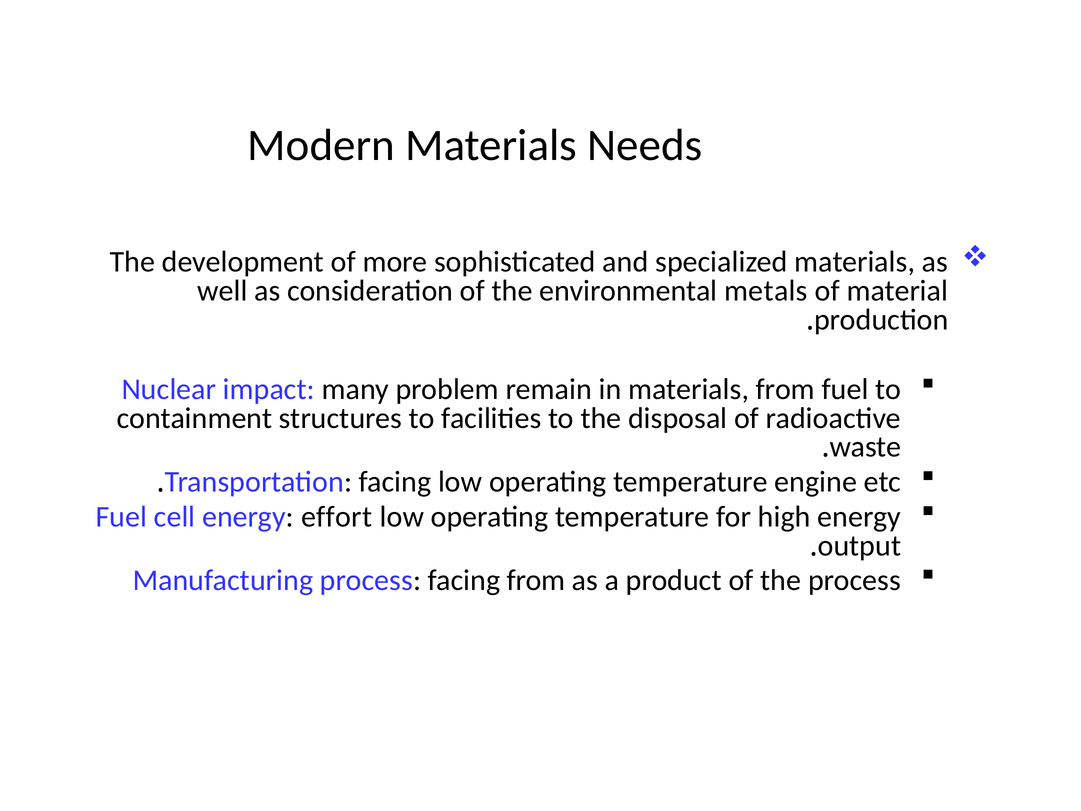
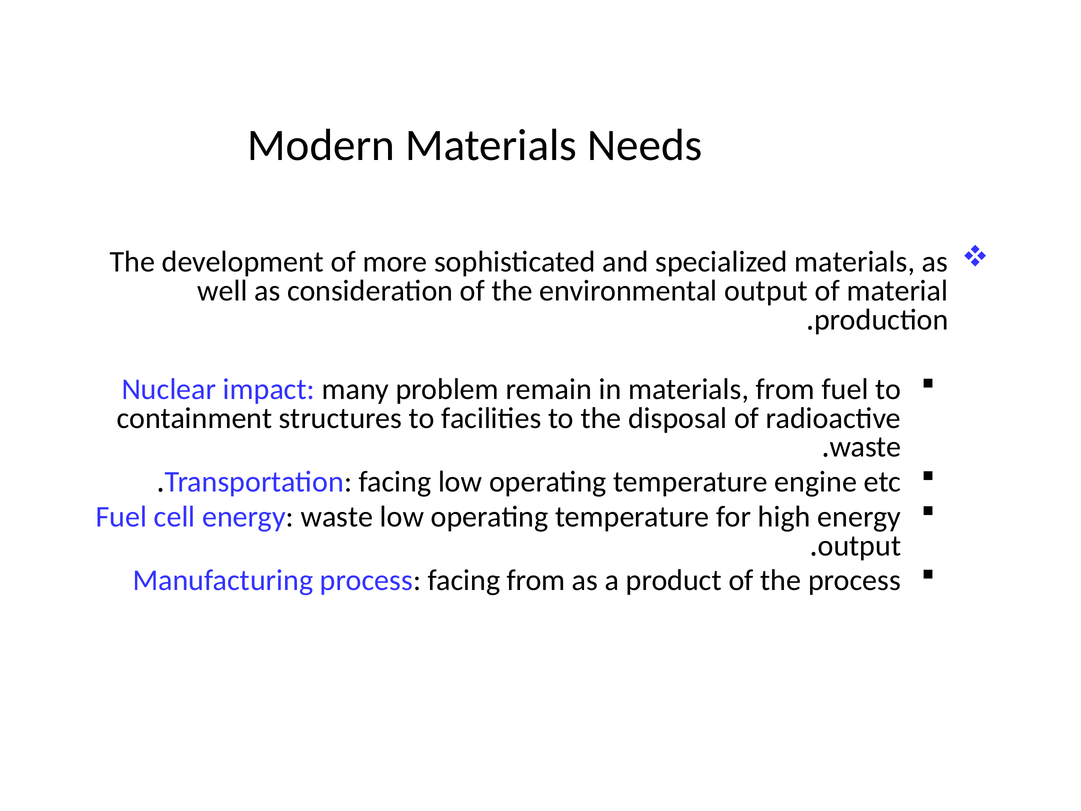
environmental metals: metals -> output (766, 291)
energy effort: effort -> waste (337, 517)
